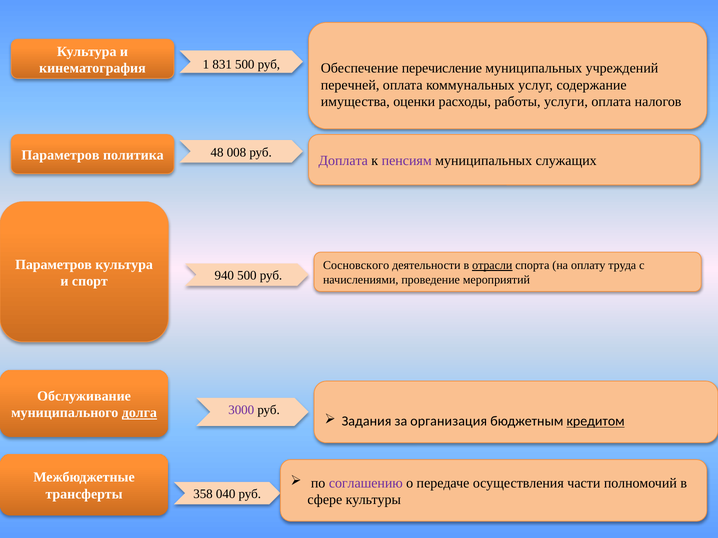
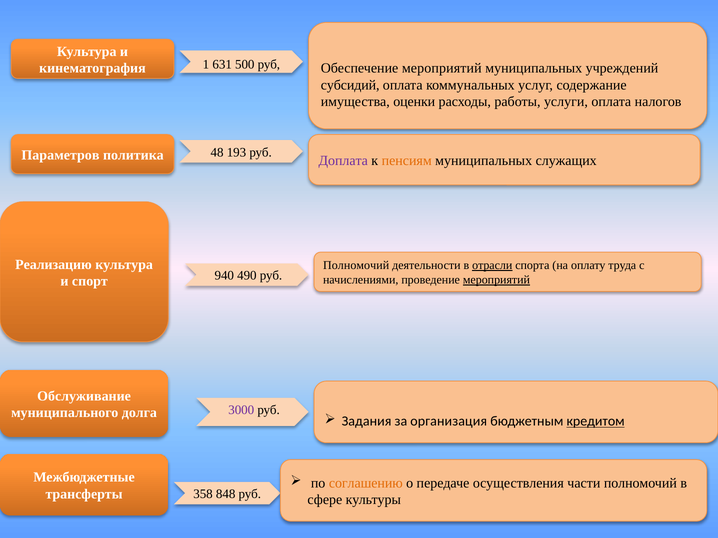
831: 831 -> 631 (222, 65)
Обеспечение перечисление: перечисление -> мероприятий (442, 68)
перечней: перечней -> субсидий (350, 85)
008: 008 -> 193 (236, 152)
пенсиям colour: purple -> orange (407, 161)
Параметров: Параметров -> Реализацию (53, 265)
Сосновского: Сосновского -> Полномочий (356, 266)
940 500: 500 -> 490 (247, 276)
мероприятий underline: none -> present (496, 280)
долга underline: present -> none (139, 413)
соглашению colour: purple -> orange (366, 483)
040: 040 -> 848 (226, 495)
